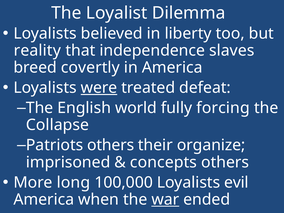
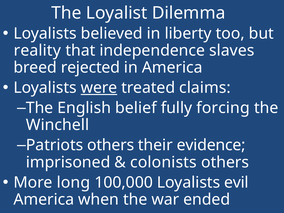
covertly: covertly -> rejected (90, 68)
defeat: defeat -> claims (205, 88)
world: world -> belief (136, 108)
Collapse: Collapse -> Winchell (57, 125)
organize: organize -> evidence (211, 145)
concepts: concepts -> colonists (163, 162)
war underline: present -> none (165, 199)
